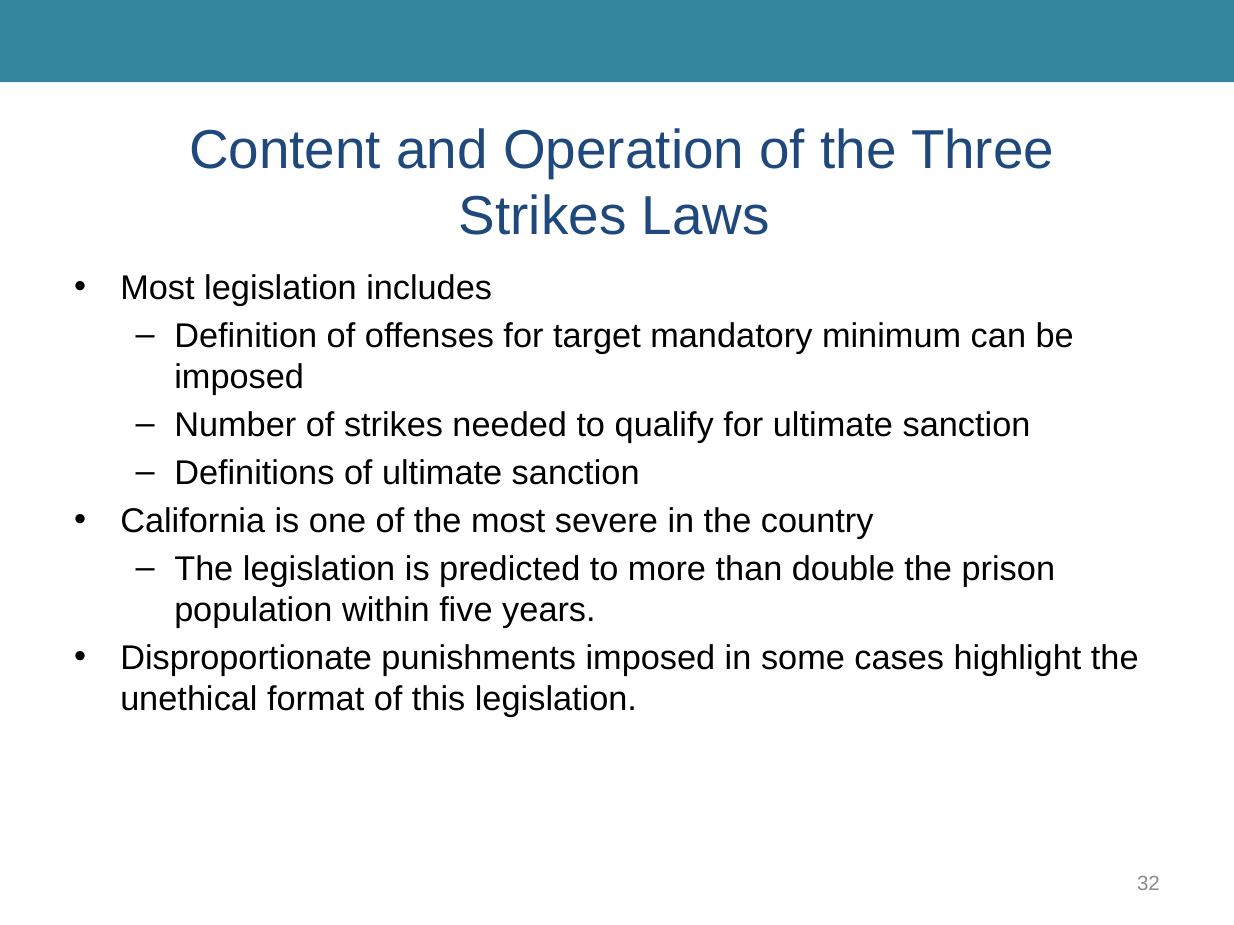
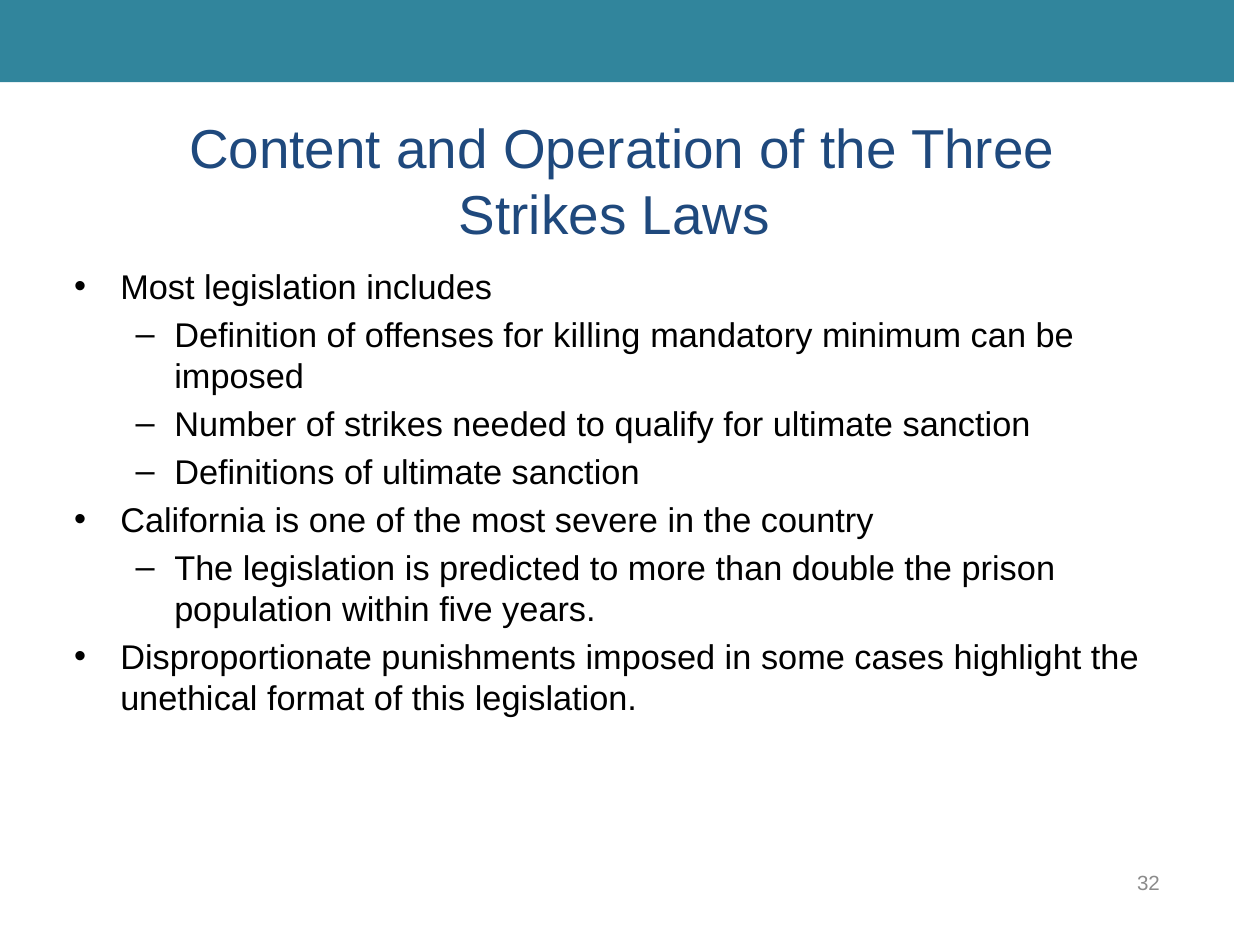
target: target -> killing (597, 336)
